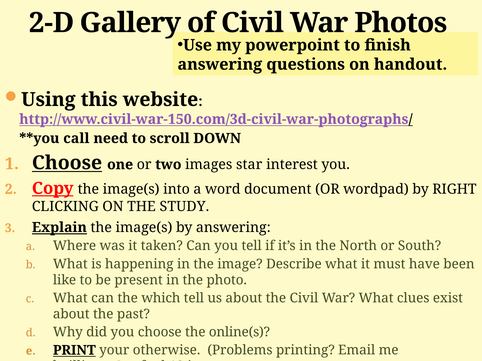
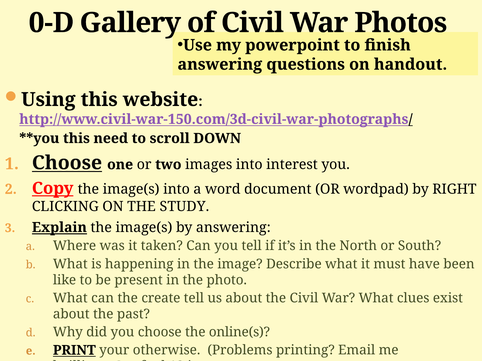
2-D: 2-D -> 0-D (51, 23)
call: call -> this (76, 139)
images star: star -> into (249, 165)
which: which -> create (161, 298)
